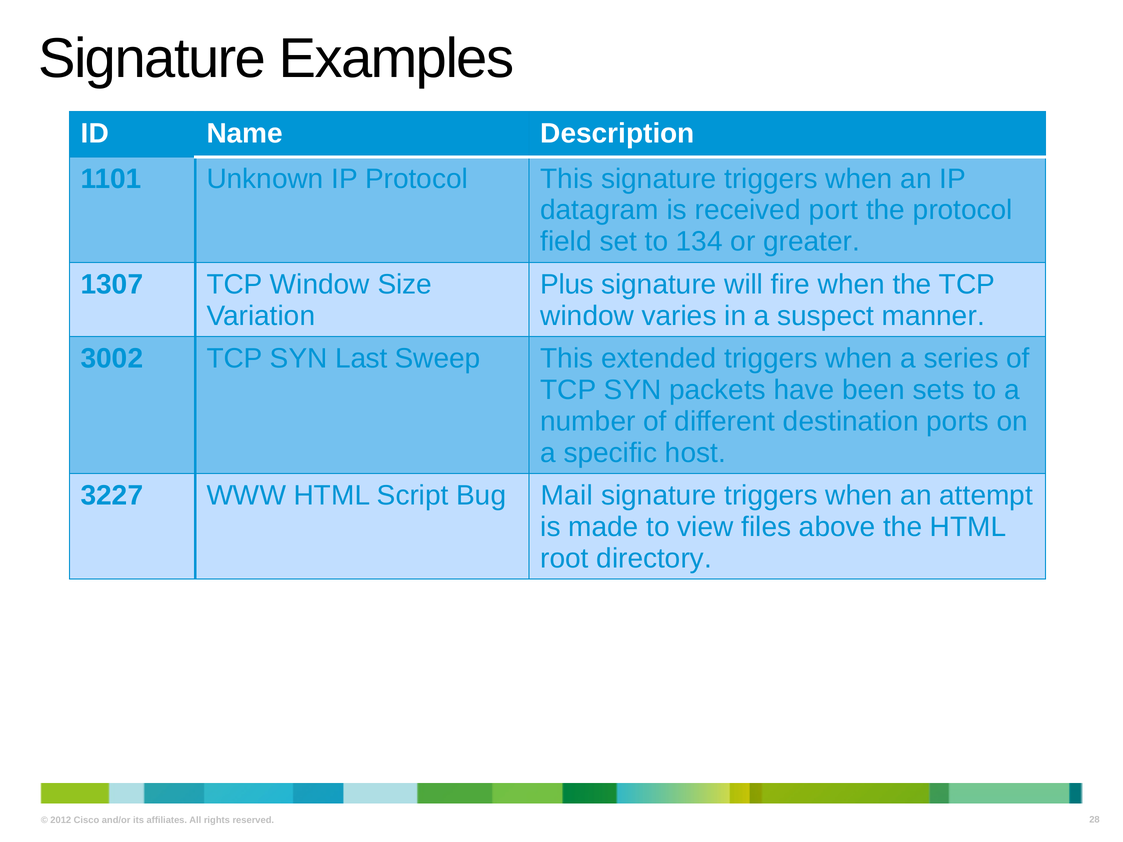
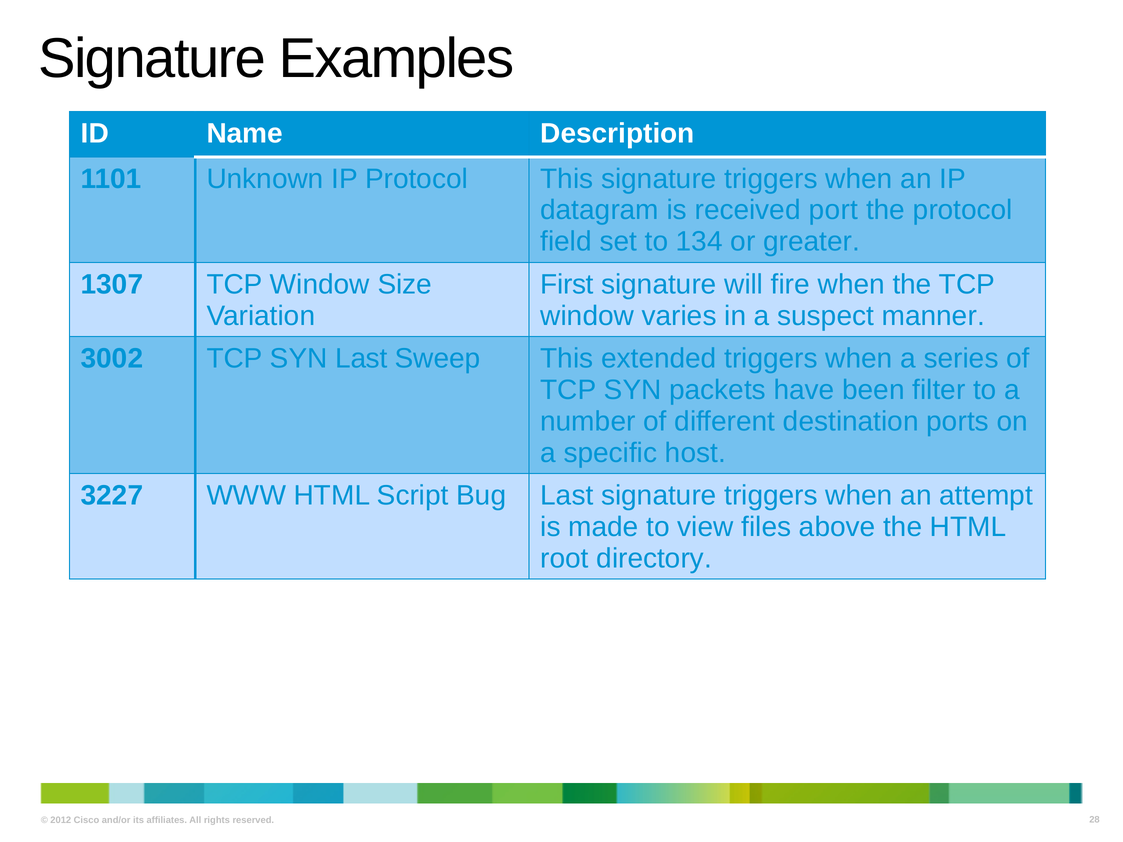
Plus: Plus -> First (567, 284)
sets: sets -> filter (939, 390)
Bug Mail: Mail -> Last (567, 496)
